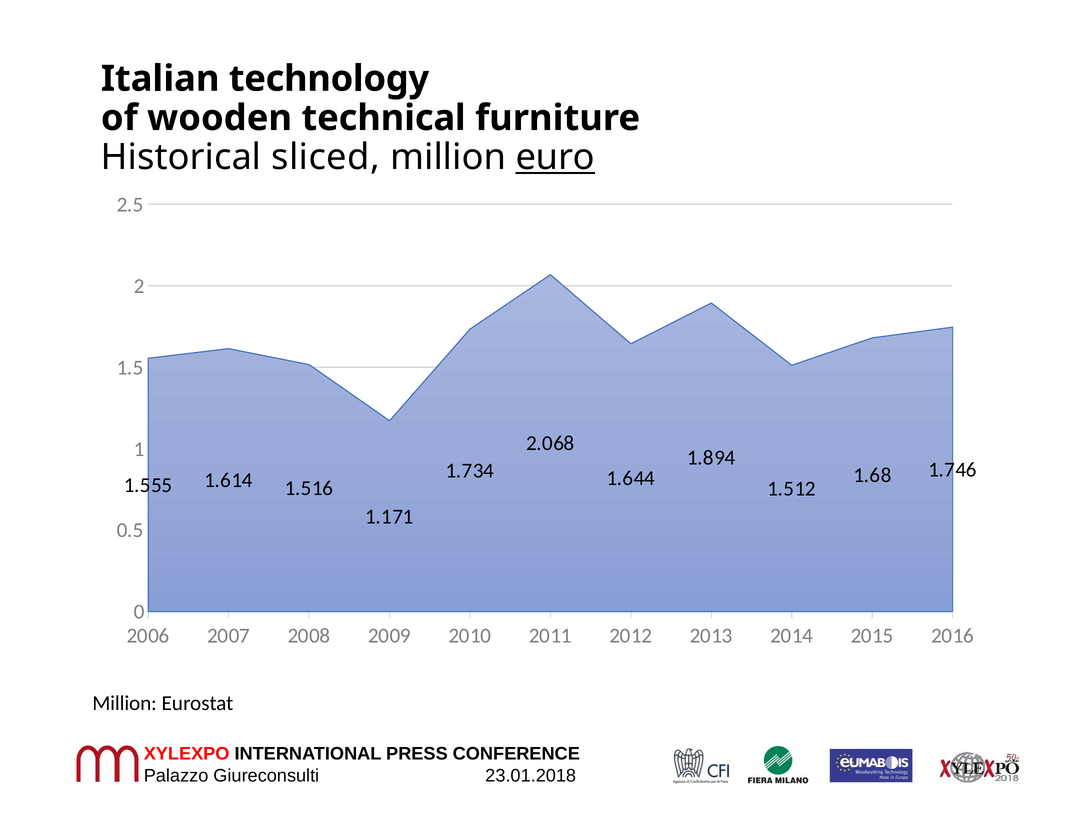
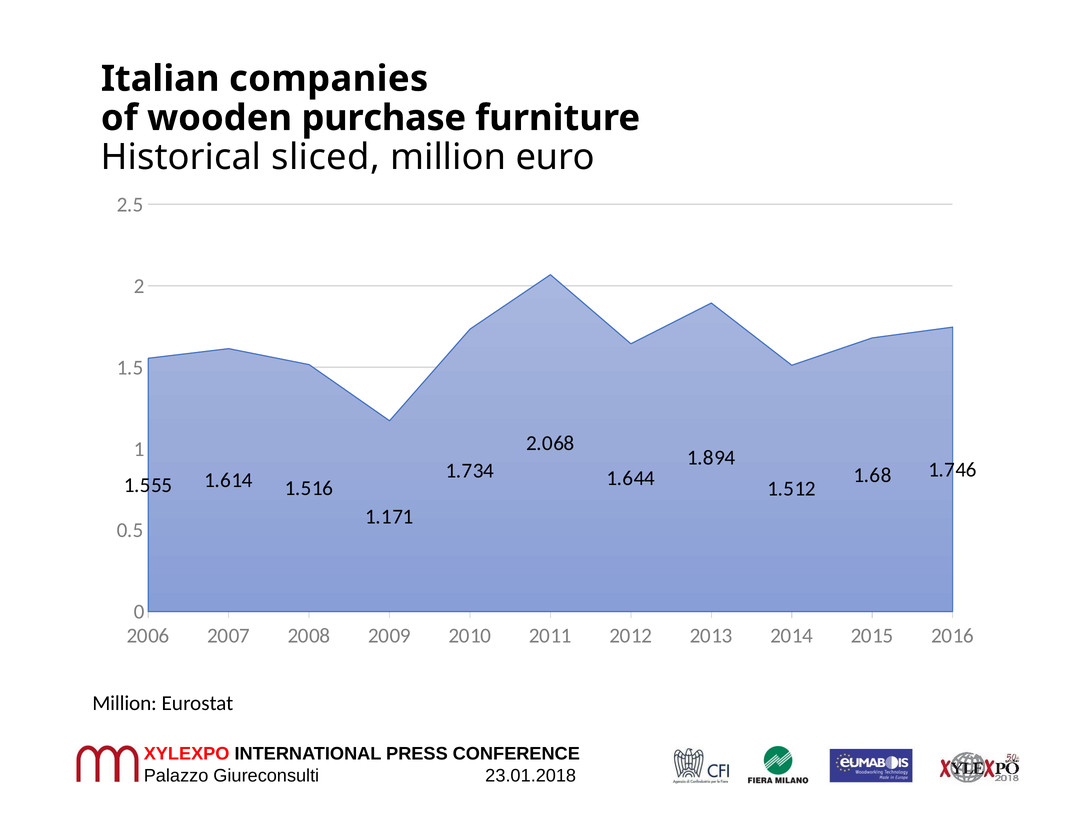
technology: technology -> companies (329, 79)
technical: technical -> purchase (384, 118)
euro underline: present -> none (555, 157)
